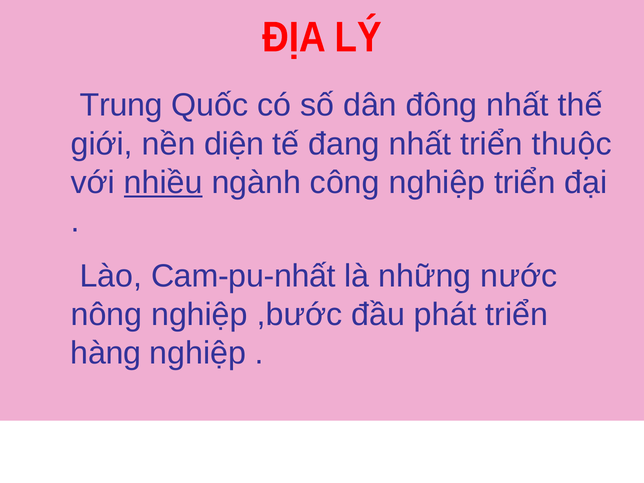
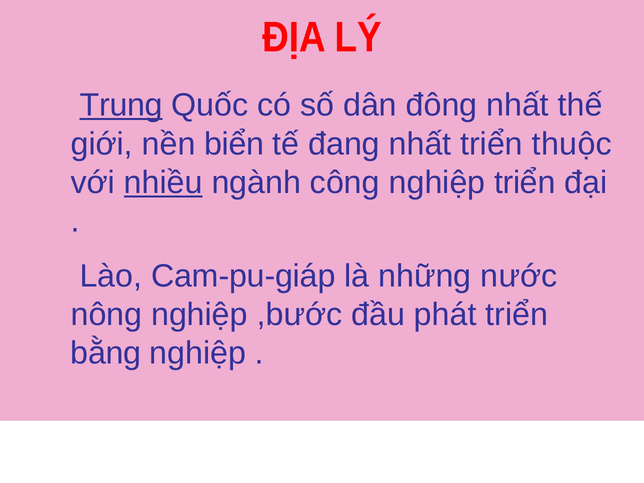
Trung underline: none -> present (121, 105)
diện: diện -> biển (234, 144)
Cam-pu-nhất: Cam-pu-nhất -> Cam-pu-giáp (243, 276)
hàng: hàng -> bằng (106, 353)
